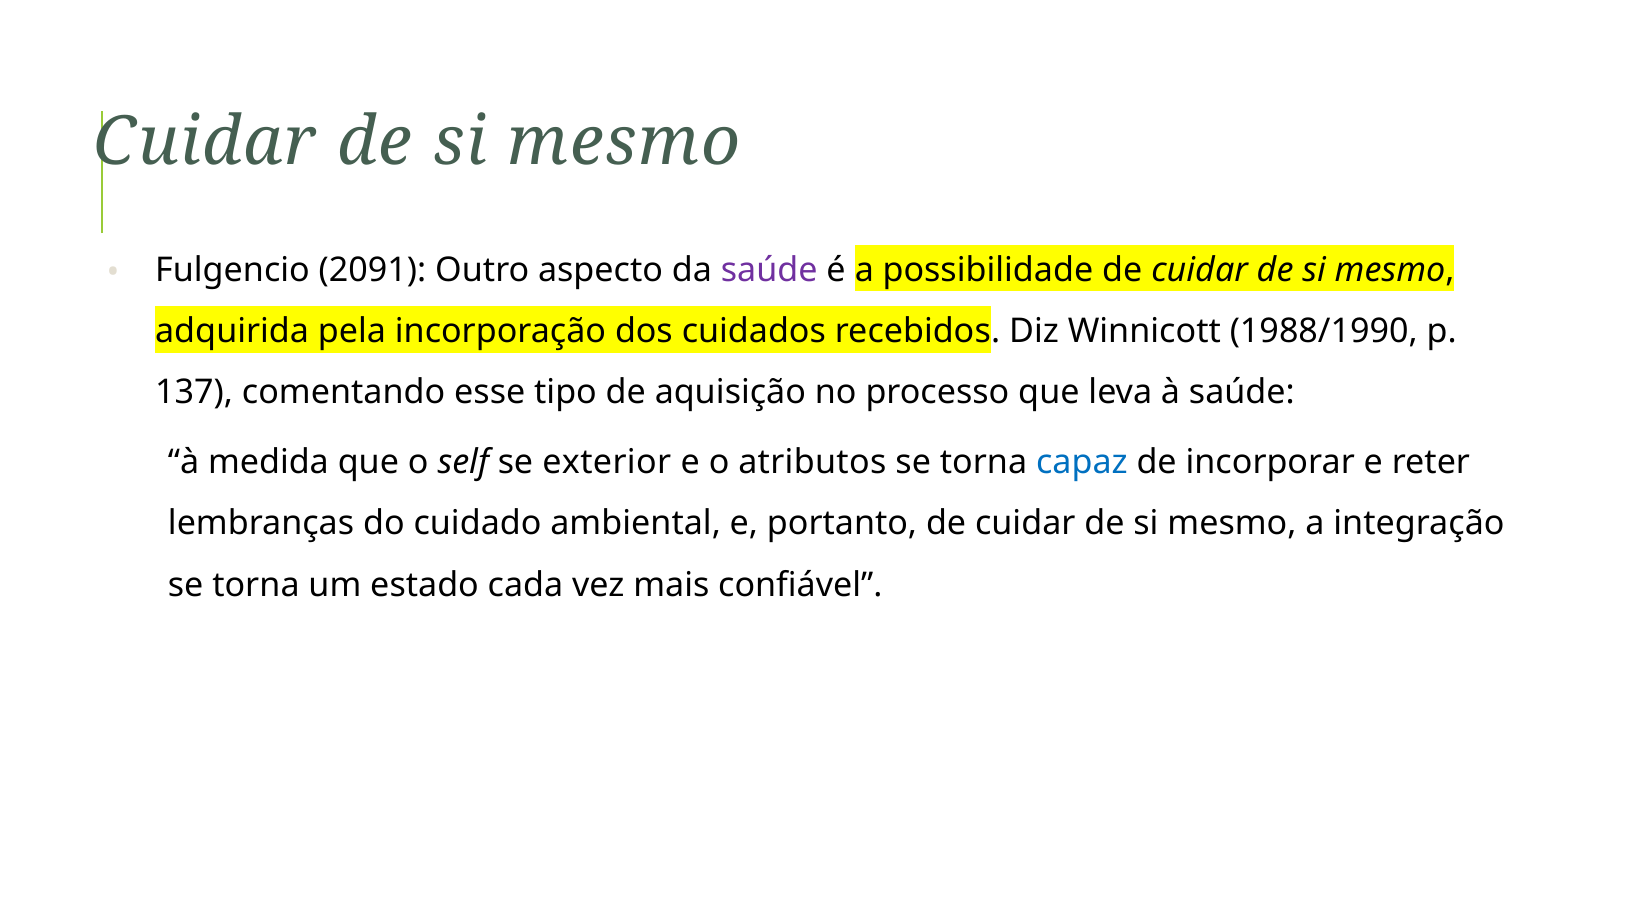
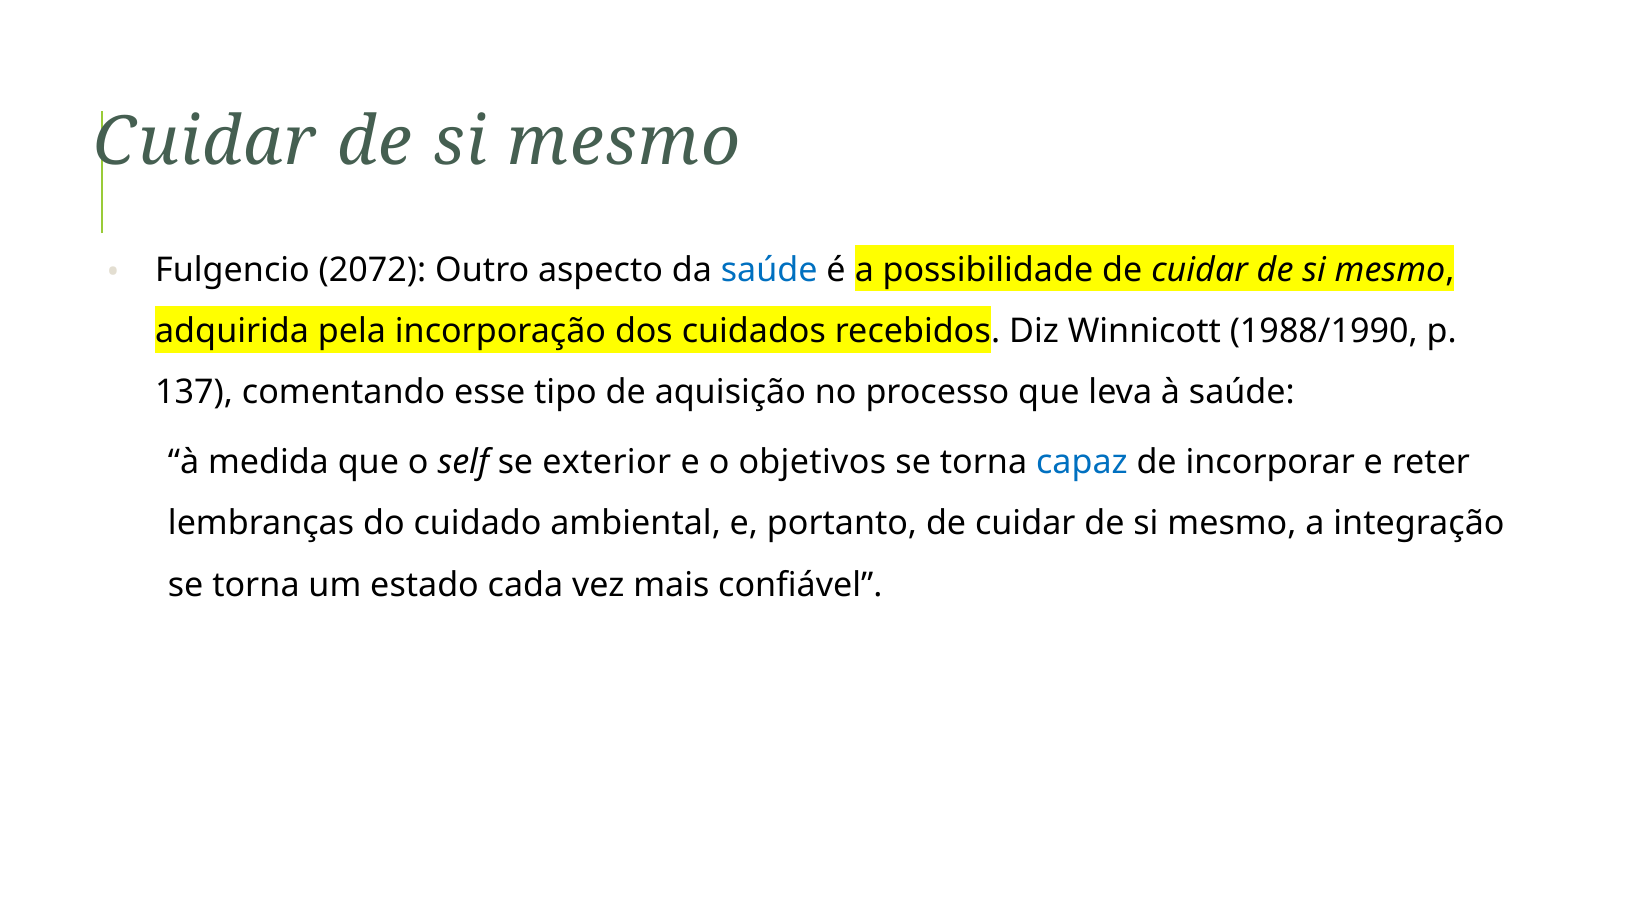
2091: 2091 -> 2072 (372, 270)
saúde colour: purple -> blue (769, 270)
atributos: atributos -> objetivos (812, 462)
